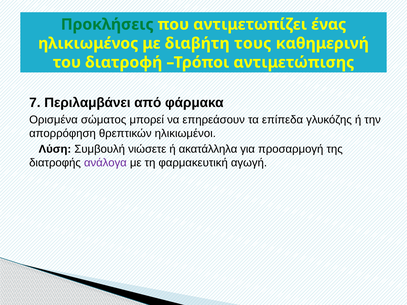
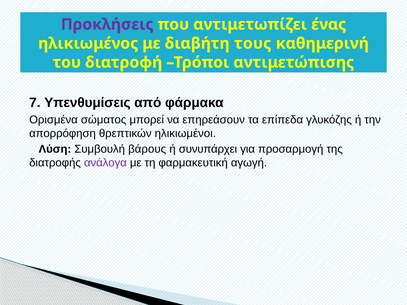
Προκλήσεις colour: green -> purple (107, 24)
Περιλαμβάνει: Περιλαμβάνει -> Υπενθυμίσεις (87, 103)
νιώσετε: νιώσετε -> βάρους (147, 149)
ακατάλληλα: ακατάλληλα -> συνυπάρχει (208, 149)
